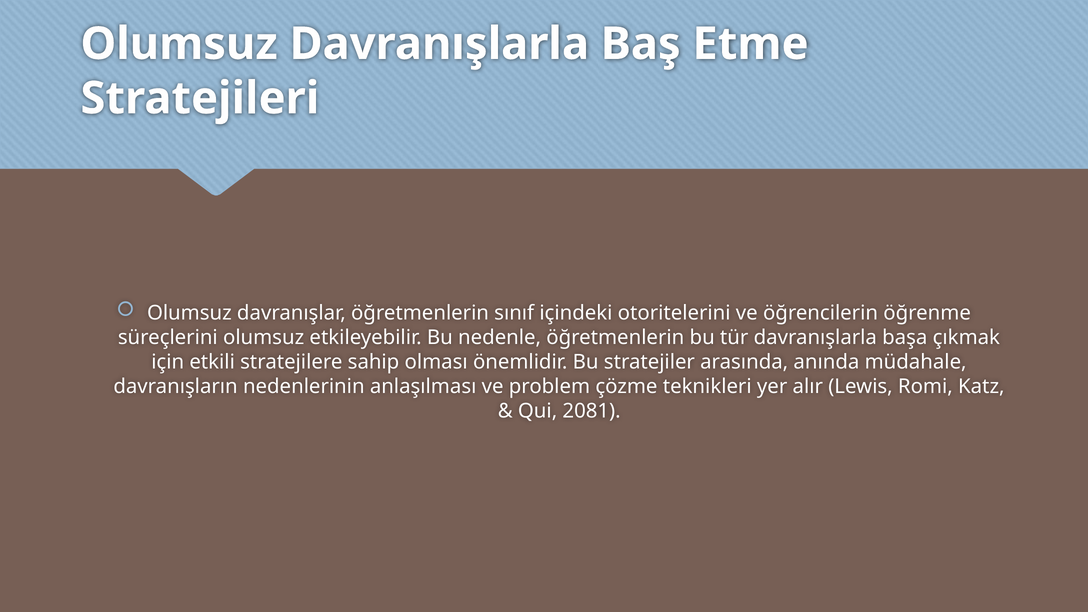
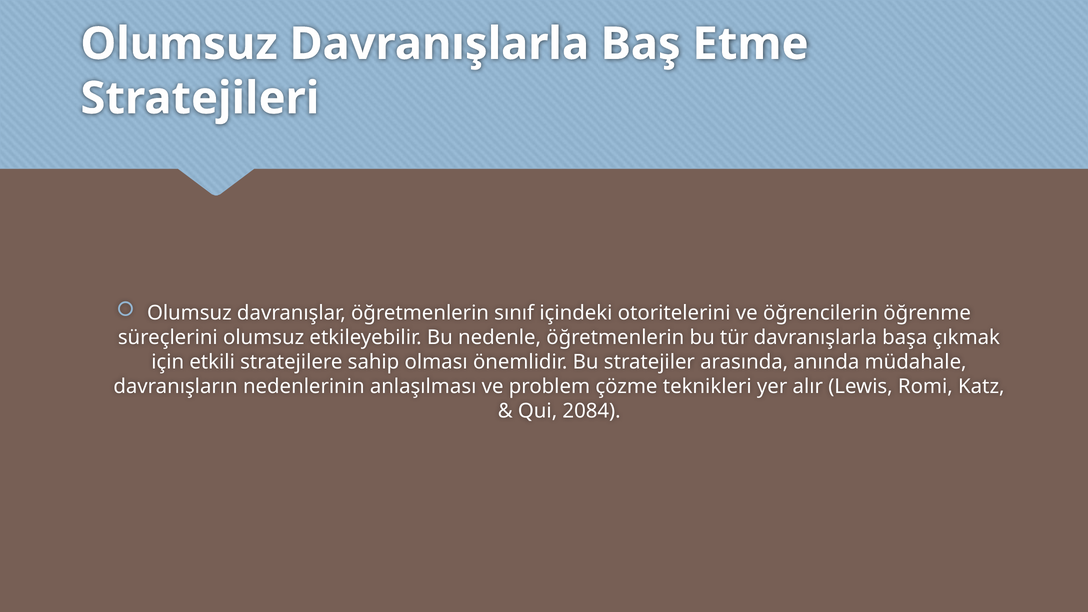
2081: 2081 -> 2084 (592, 411)
